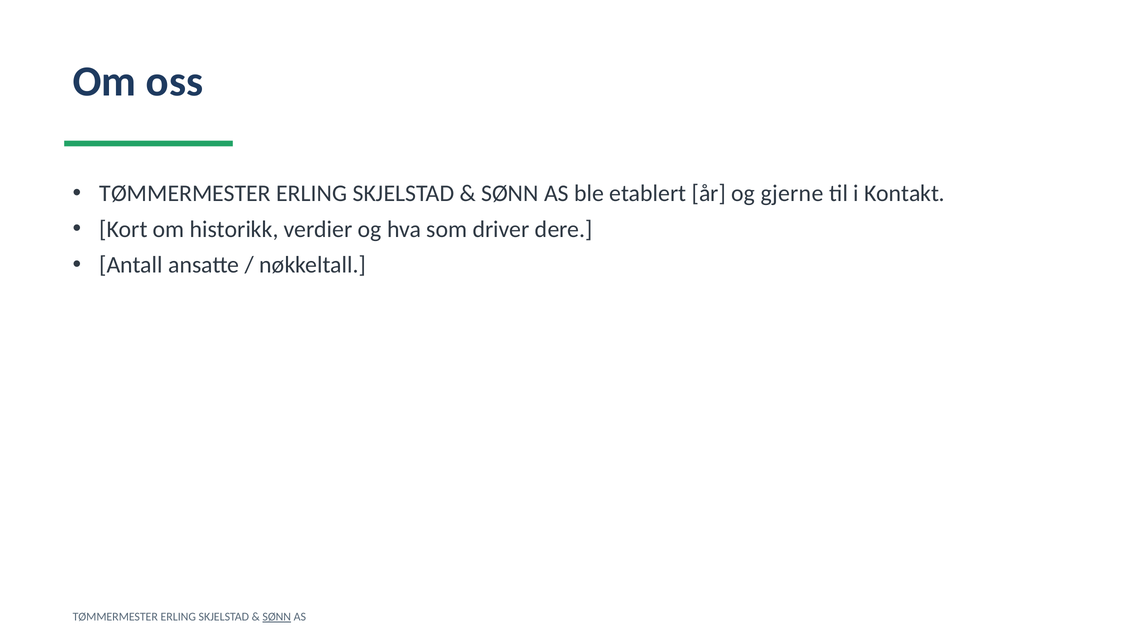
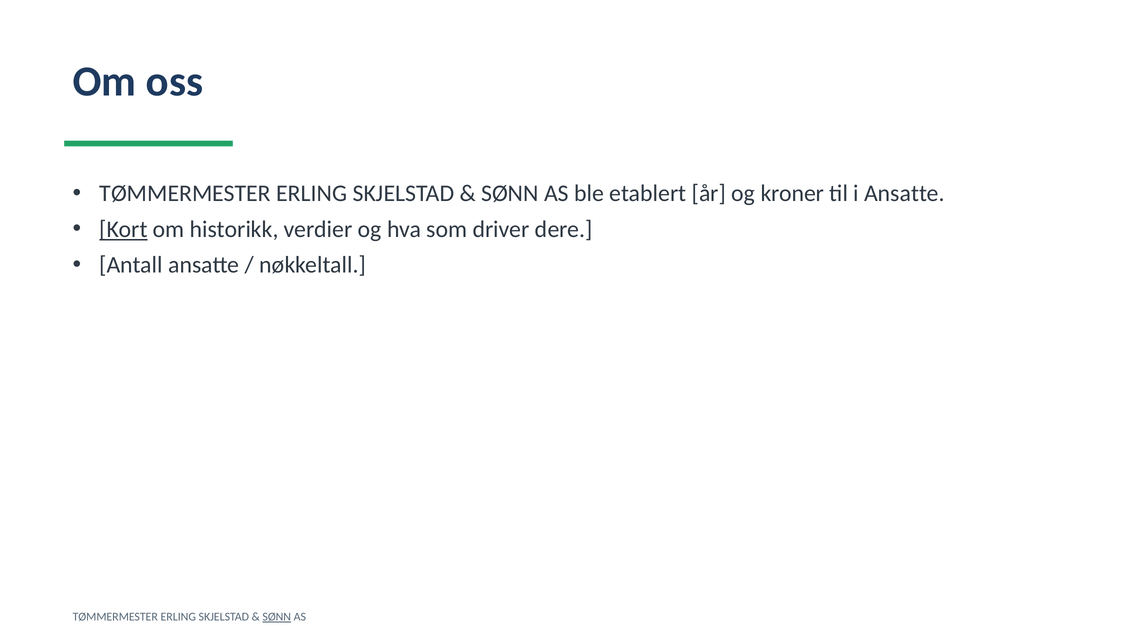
gjerne: gjerne -> kroner (792, 193)
i Kontakt: Kontakt -> Ansatte (905, 193)
Kort underline: none -> present (124, 229)
